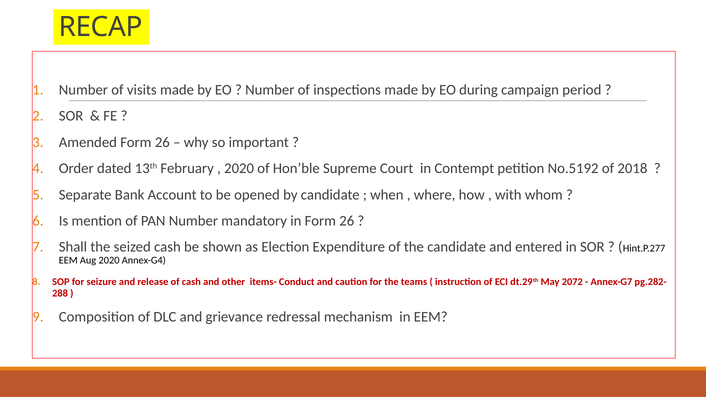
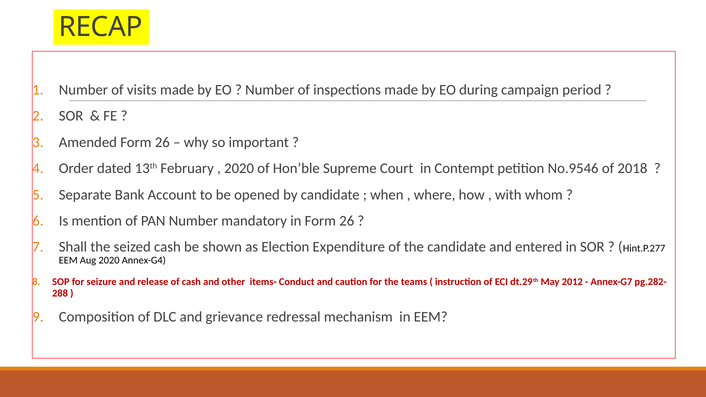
No.5192: No.5192 -> No.9546 (573, 169)
2072: 2072 -> 2012 (572, 282)
